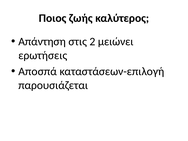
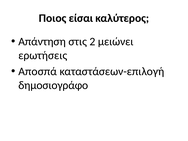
ζωής: ζωής -> είσαι (81, 18)
παρουσιάζεται: παρουσιάζεται -> δημοσιογράφο (53, 85)
